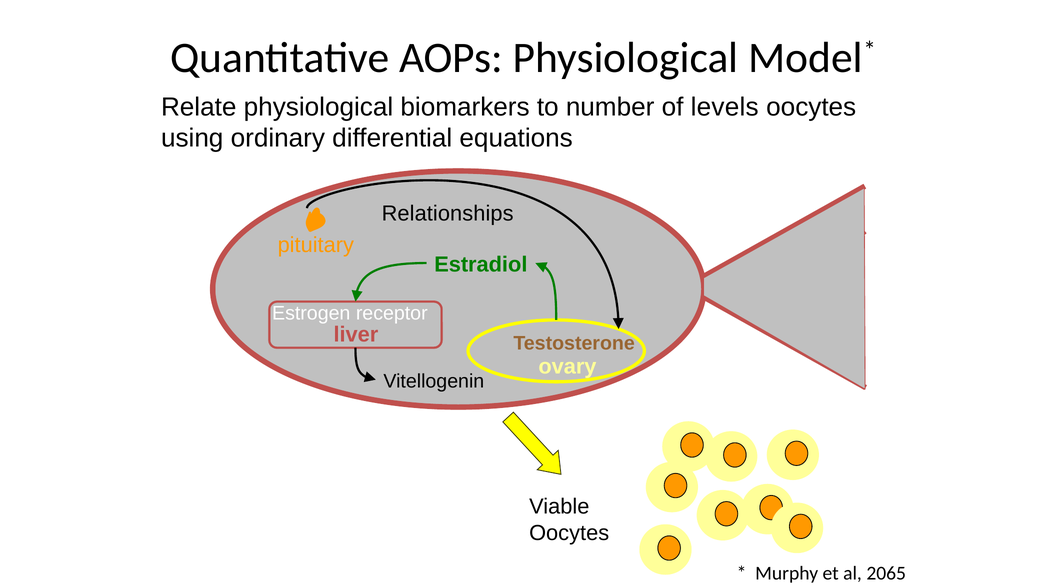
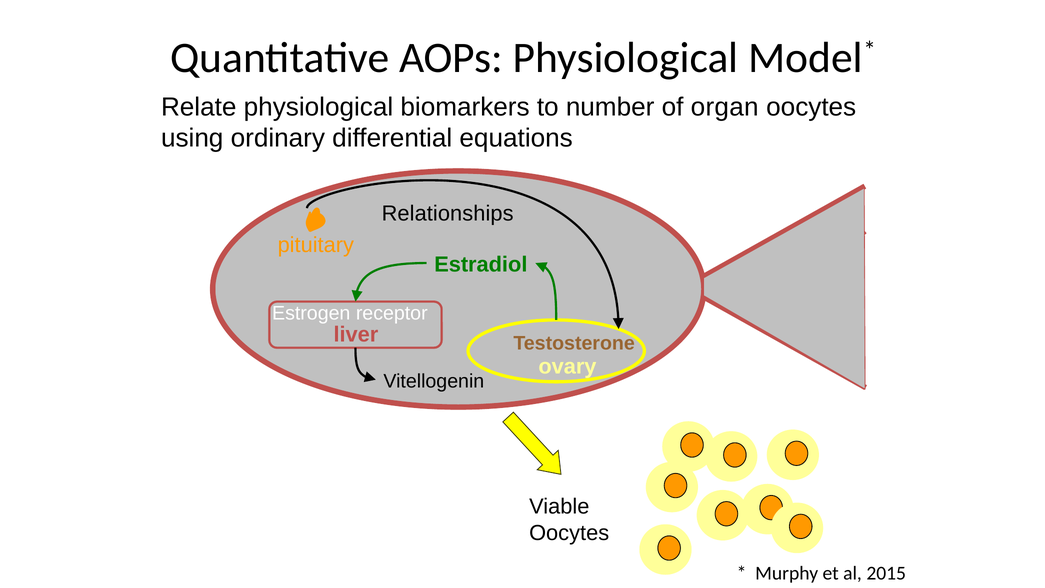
levels: levels -> organ (725, 107)
2065: 2065 -> 2015 (886, 573)
